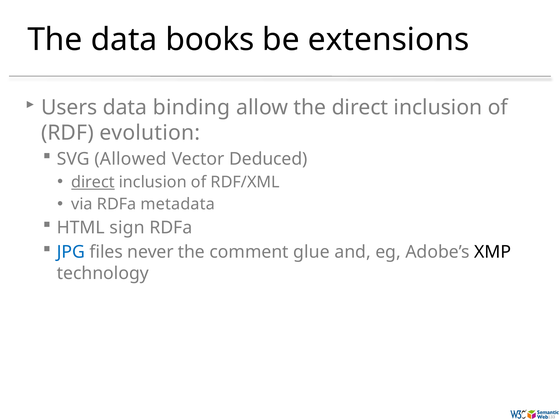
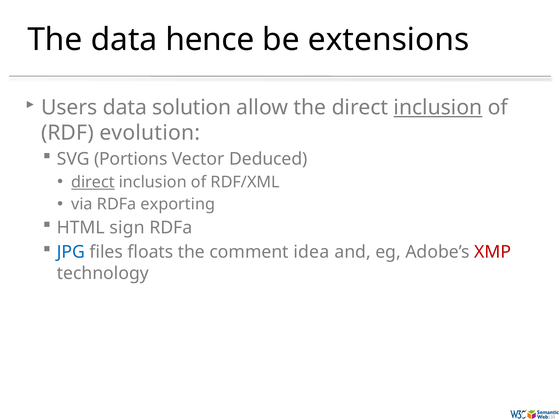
books: books -> hence (210, 40)
binding: binding -> solution (192, 108)
inclusion underline: none -> present (438, 108)
Allowed: Allowed -> Portions (131, 159)
metadata: metadata -> exporting (178, 204)
never: never -> floats (150, 252)
glue: glue -> idea (311, 252)
XMP colour: black -> red (493, 252)
